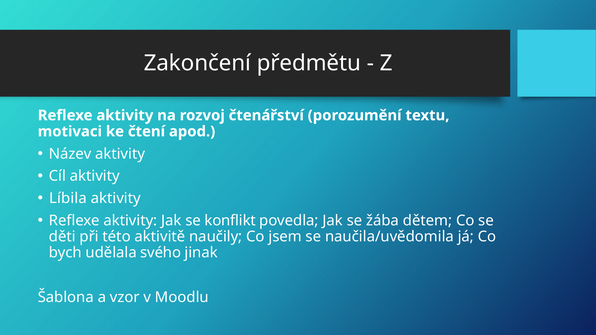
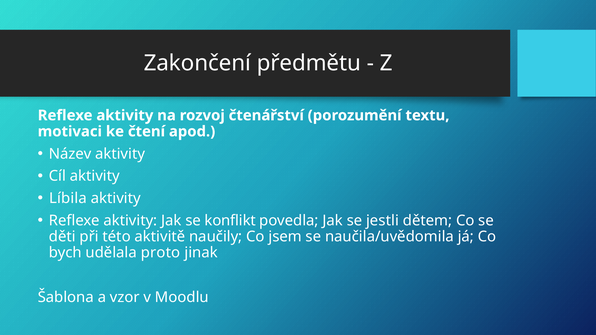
žába: žába -> jestli (382, 221)
svého: svého -> proto (161, 253)
